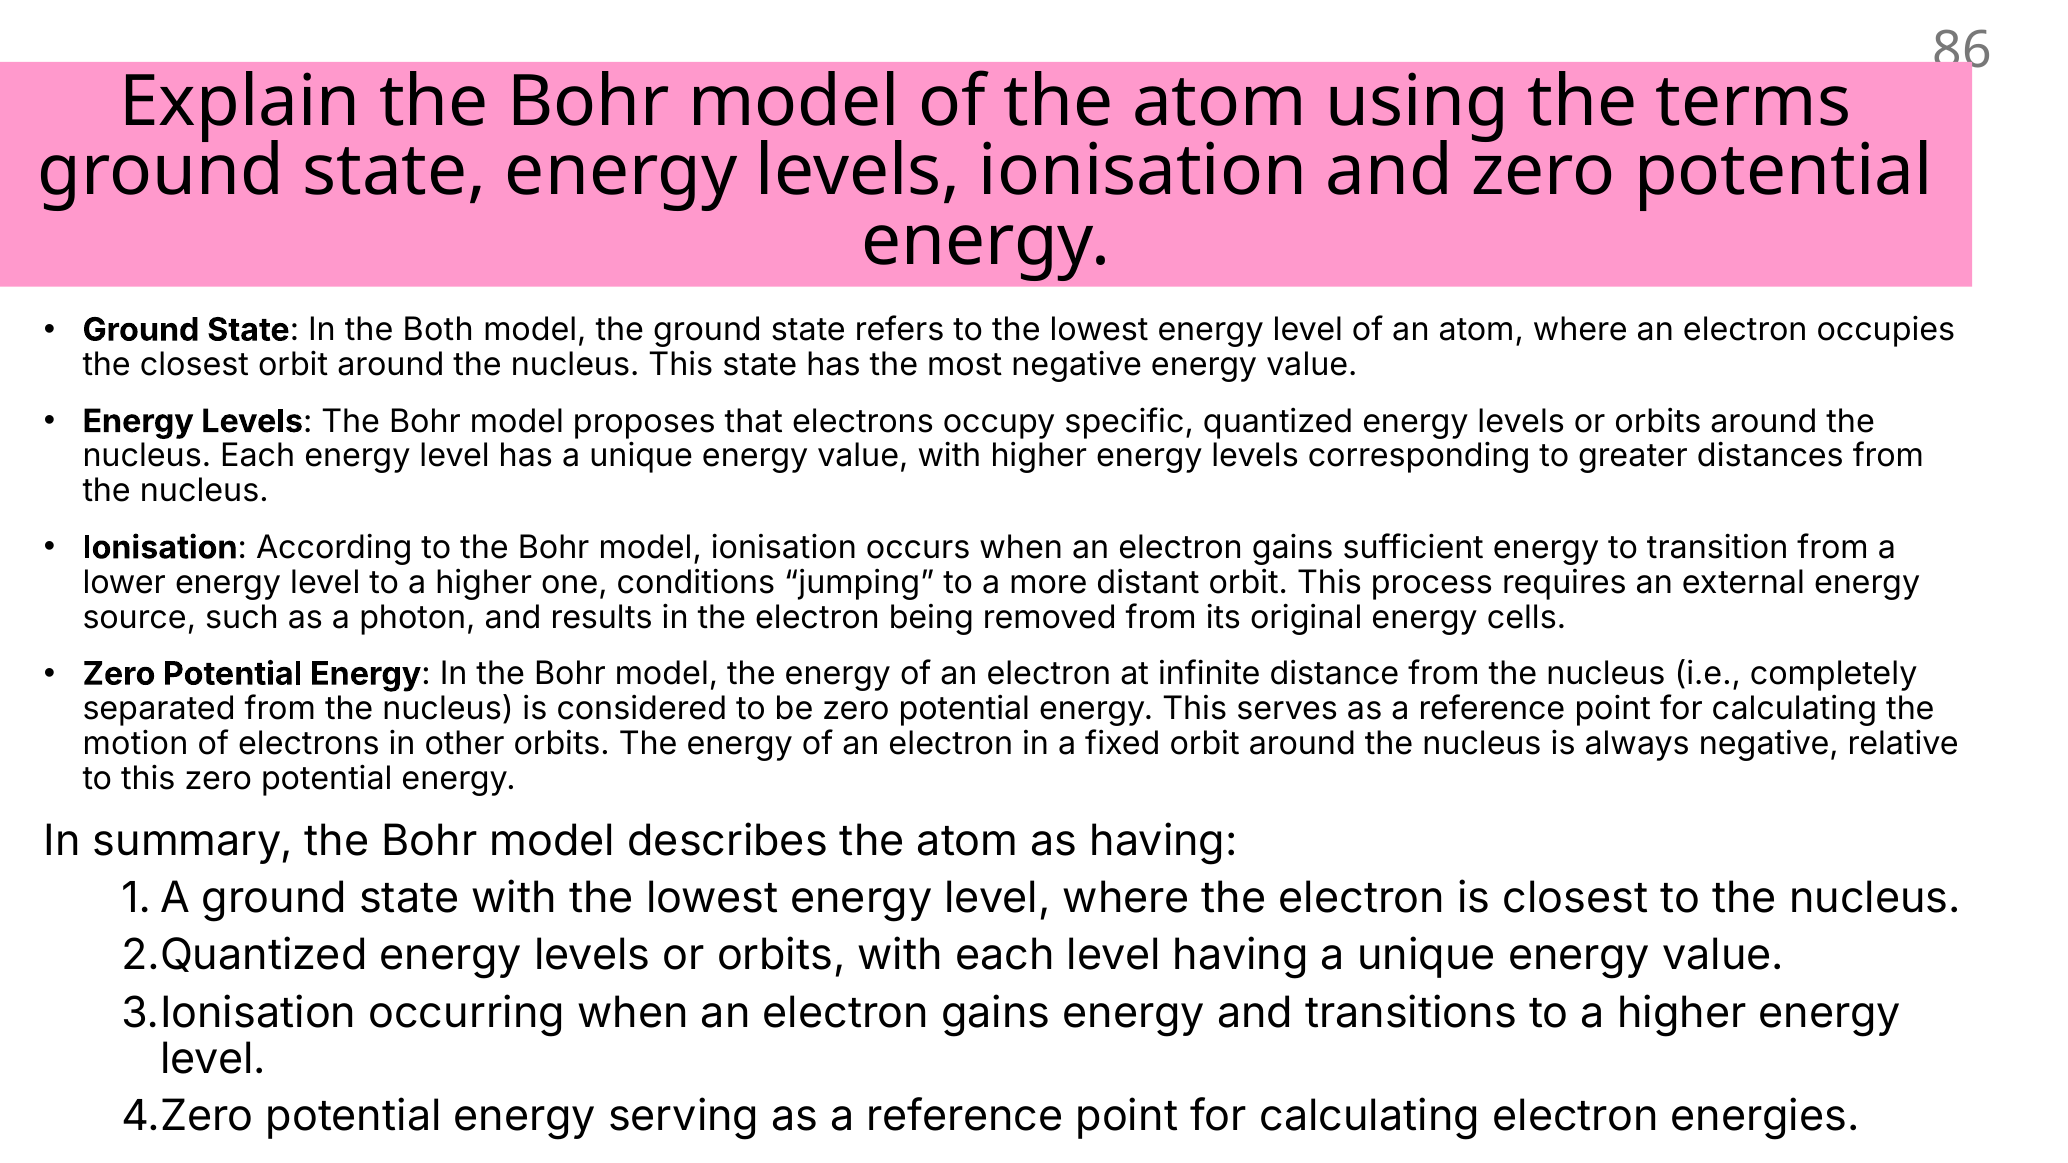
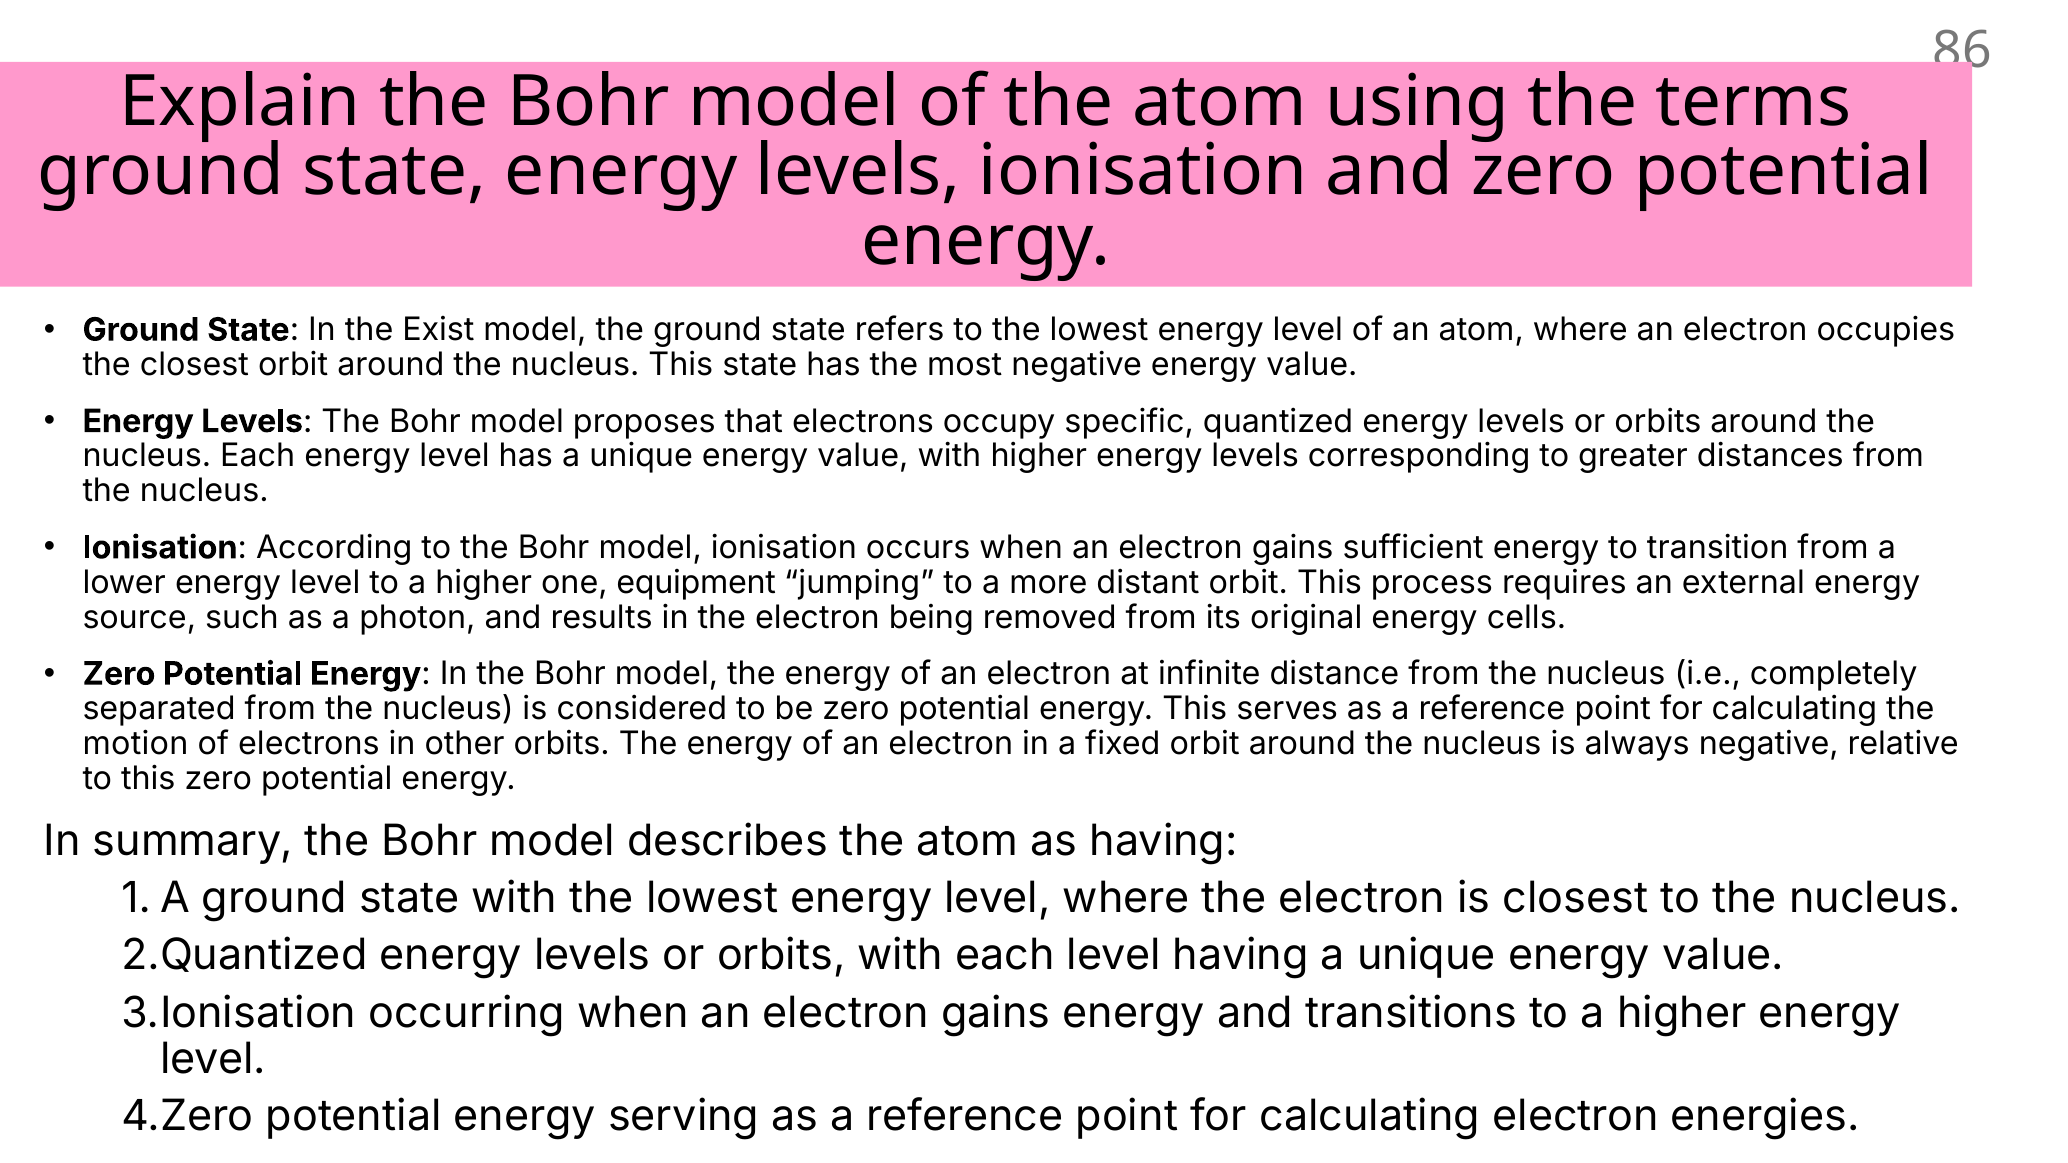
Both: Both -> Exist (438, 330)
conditions: conditions -> equipment (696, 583)
